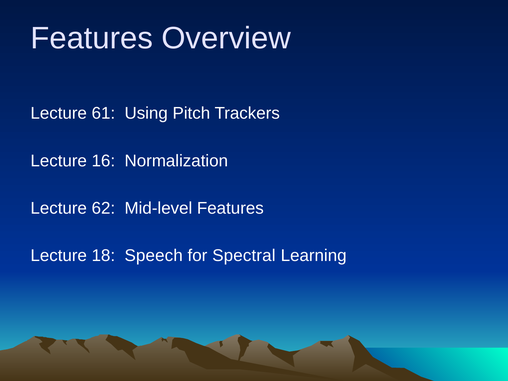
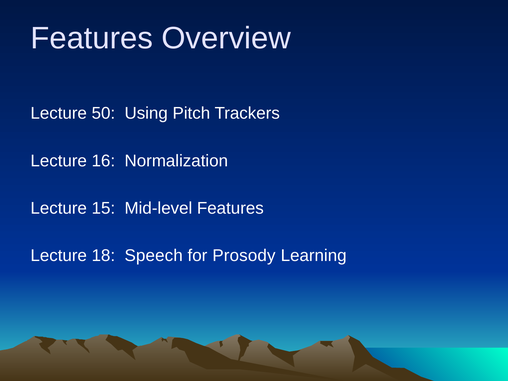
61: 61 -> 50 (103, 113)
62: 62 -> 15 (103, 208)
Spectral: Spectral -> Prosody (244, 256)
